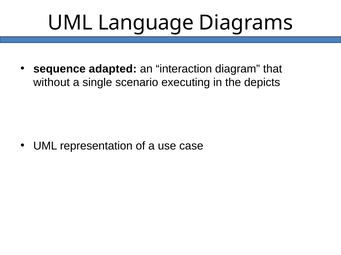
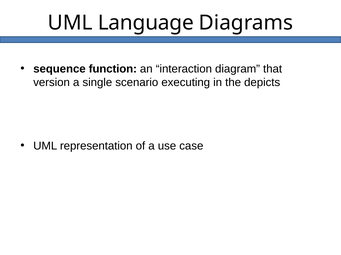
adapted: adapted -> function (113, 69)
without: without -> version (52, 83)
